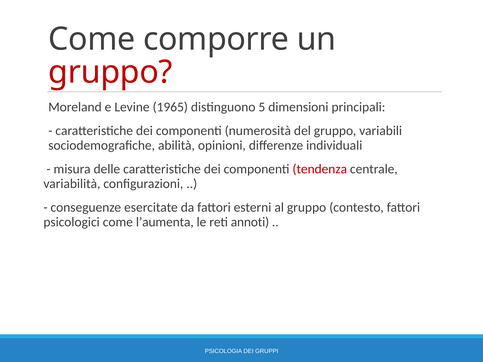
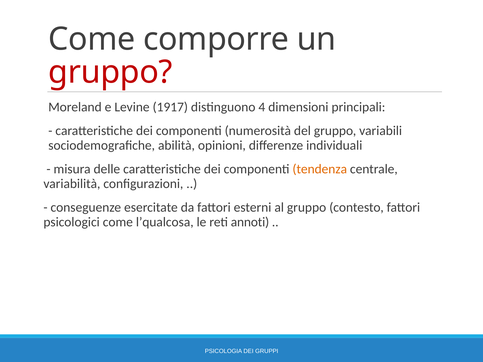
1965: 1965 -> 1917 (170, 107)
5: 5 -> 4 (262, 107)
tendenza colour: red -> orange (320, 169)
l’aumenta: l’aumenta -> l’qualcosa (165, 222)
